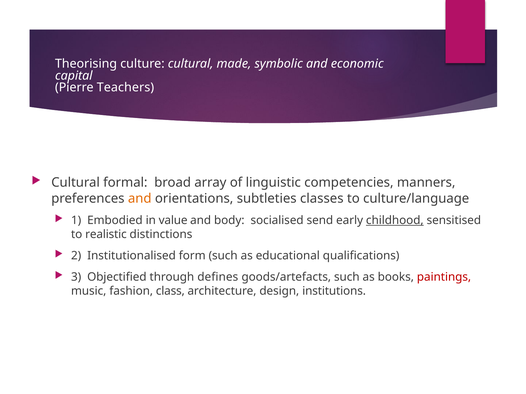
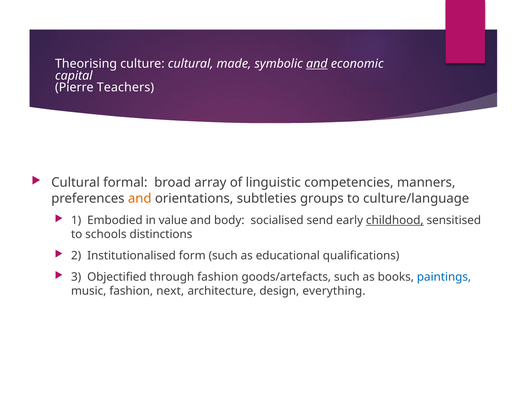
and underline: none -> present (317, 64)
classes: classes -> groups (322, 199)
realistic: realistic -> schools (106, 235)
through defines: defines -> fashion (218, 277)
paintings colour: red -> blue (444, 277)
class: class -> next (170, 291)
institutions: institutions -> everything (334, 291)
